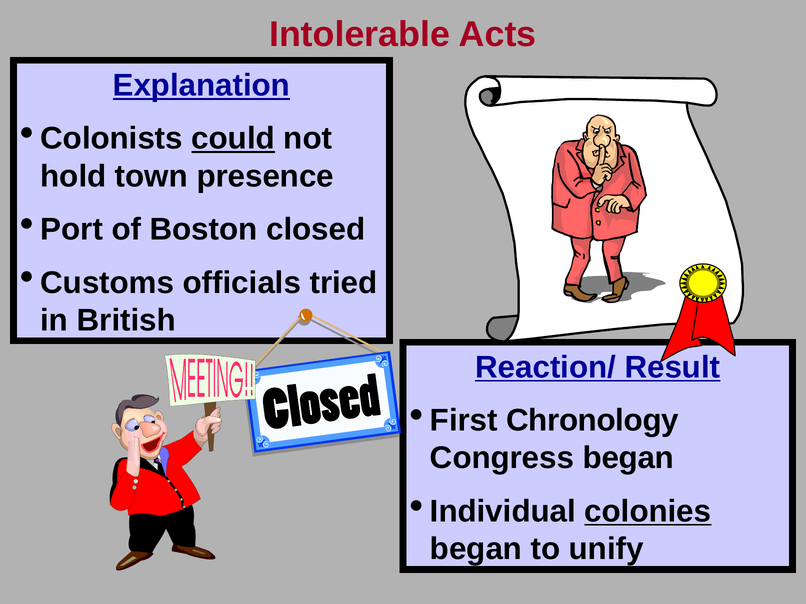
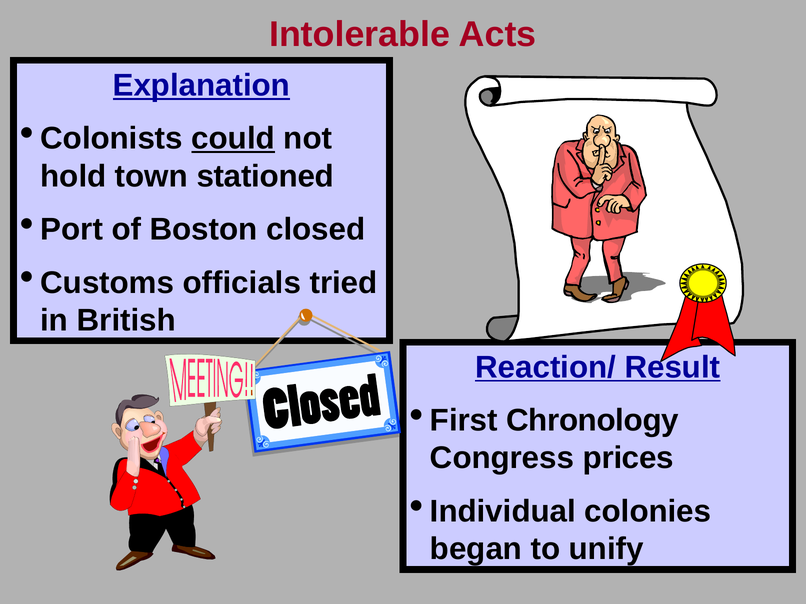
presence: presence -> stationed (265, 176)
Congress began: began -> prices (628, 458)
colonies underline: present -> none (648, 512)
